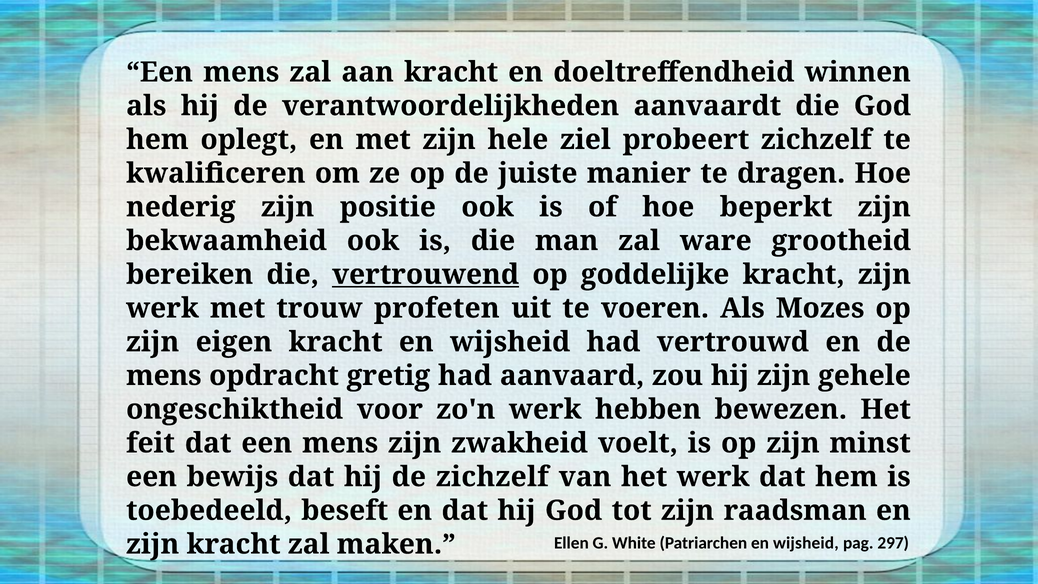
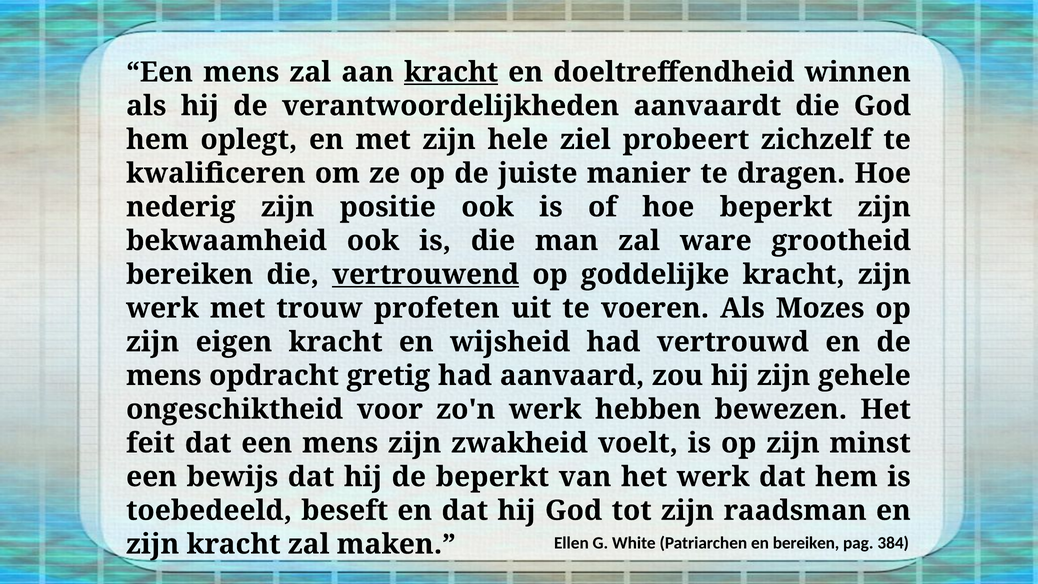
kracht underline: none -> present (451, 72)
de zichzelf: zichzelf -> beperkt (492, 477)
Patriarchen en wijsheid: wijsheid -> bereiken (806, 543)
297: 297 -> 384 (893, 543)
